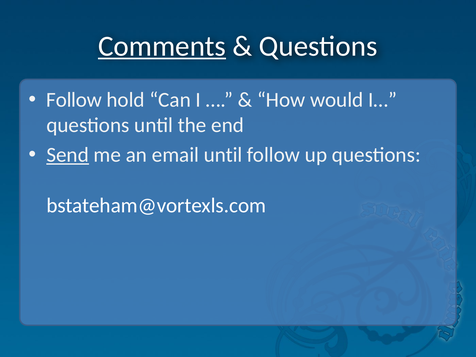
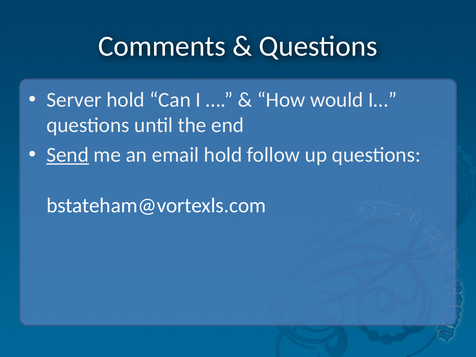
Comments underline: present -> none (162, 46)
Follow: Follow -> Server (74, 100)
email until: until -> hold (223, 155)
